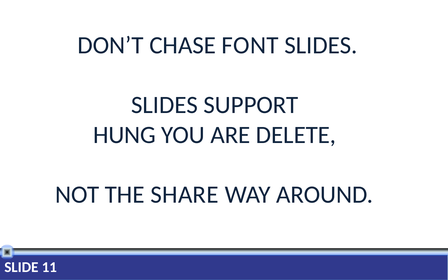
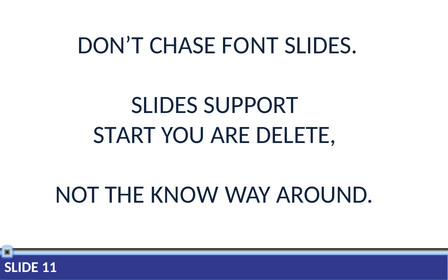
HUNG: HUNG -> START (124, 135)
SHARE: SHARE -> KNOW (185, 195)
